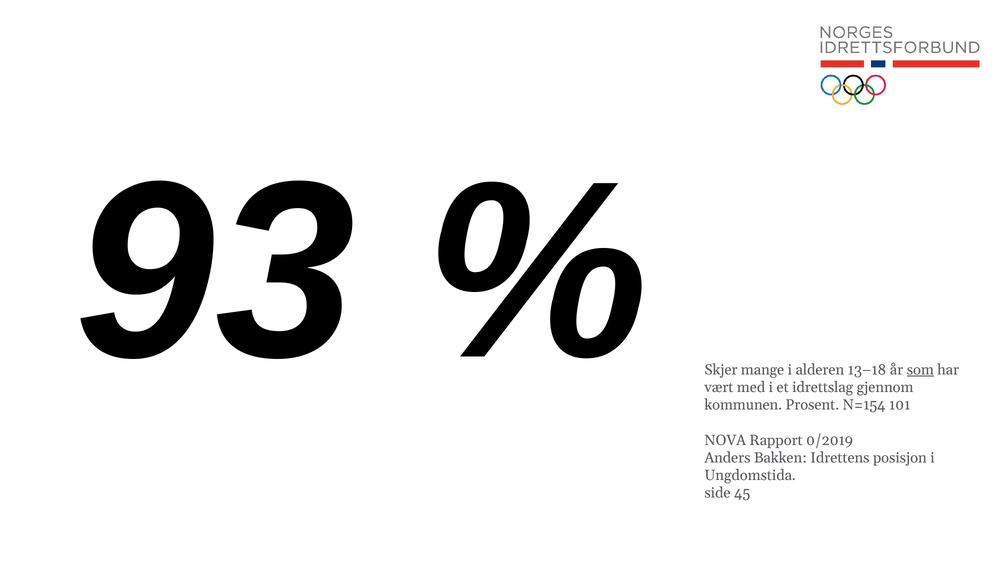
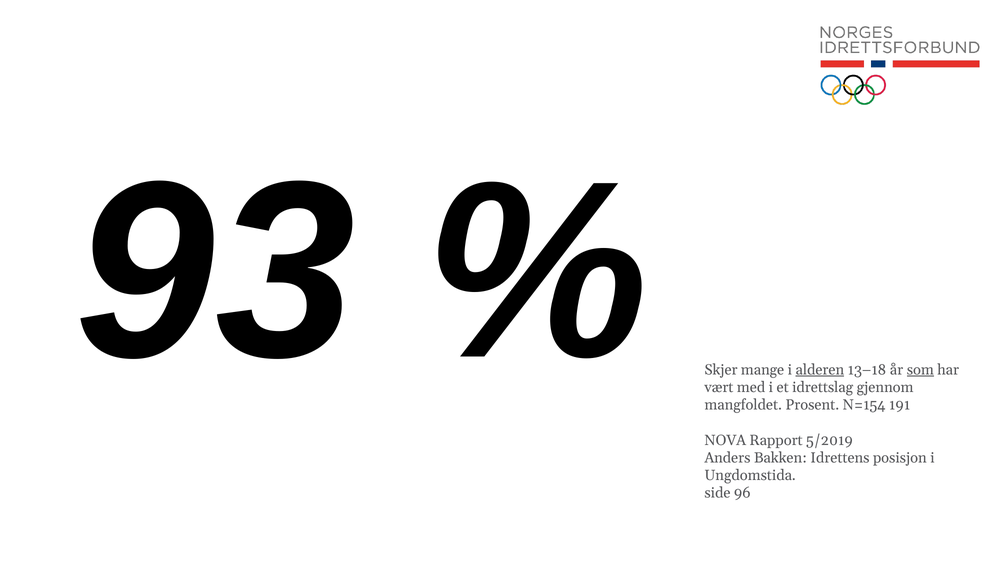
alderen underline: none -> present (820, 370)
kommunen: kommunen -> mangfoldet (743, 405)
101: 101 -> 191 (900, 405)
0/2019: 0/2019 -> 5/2019 (829, 440)
45: 45 -> 96 (742, 493)
